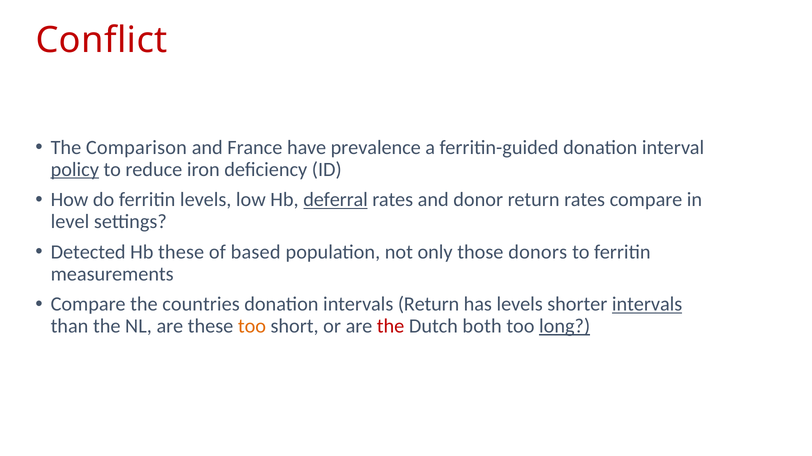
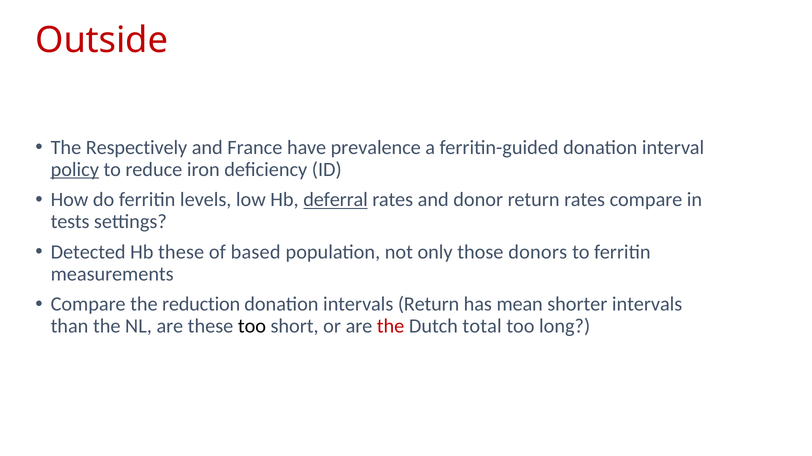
Conflict: Conflict -> Outside (102, 41)
Comparison: Comparison -> Respectively (137, 148)
level: level -> tests (70, 222)
countries: countries -> reduction (201, 305)
has levels: levels -> mean (520, 305)
intervals underline: present -> none (647, 305)
too colour: orange -> black (252, 327)
both: both -> total (482, 327)
long underline: present -> none (565, 327)
